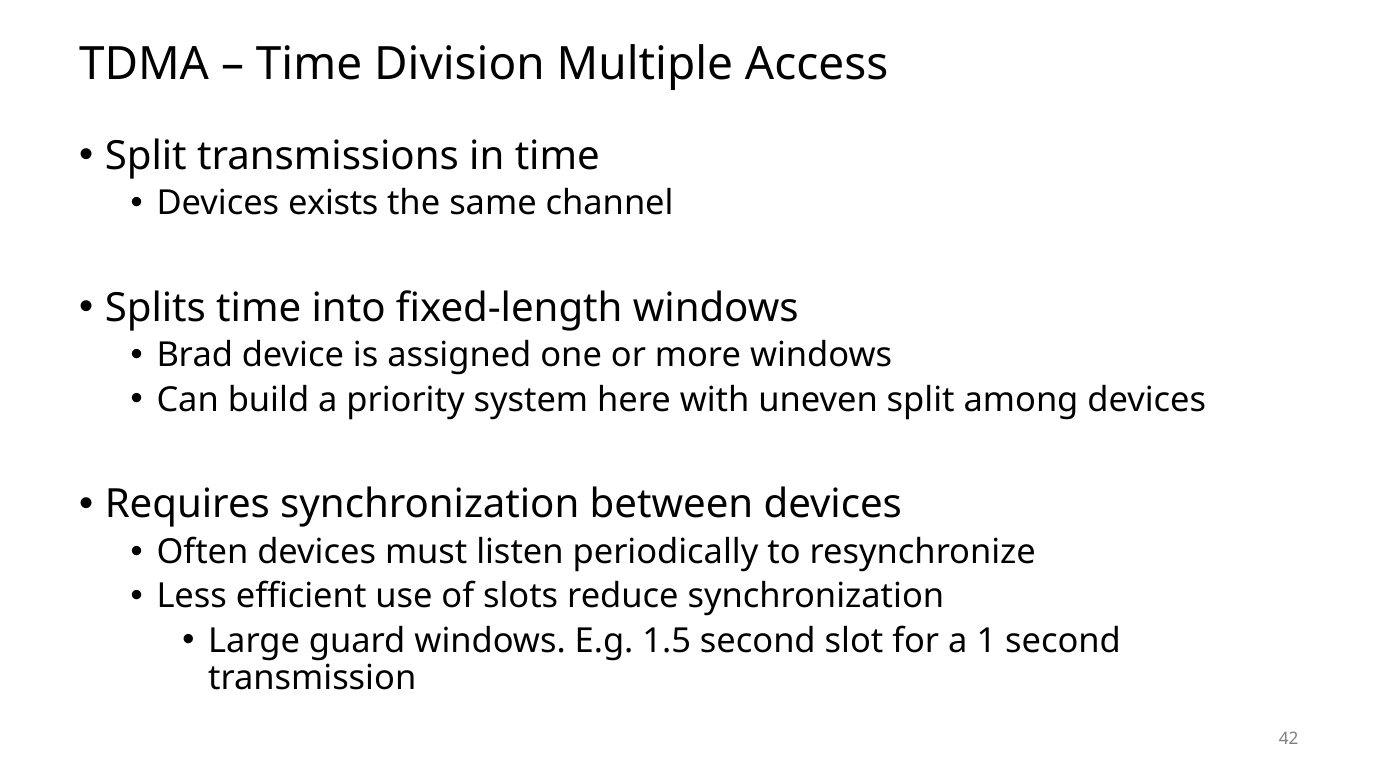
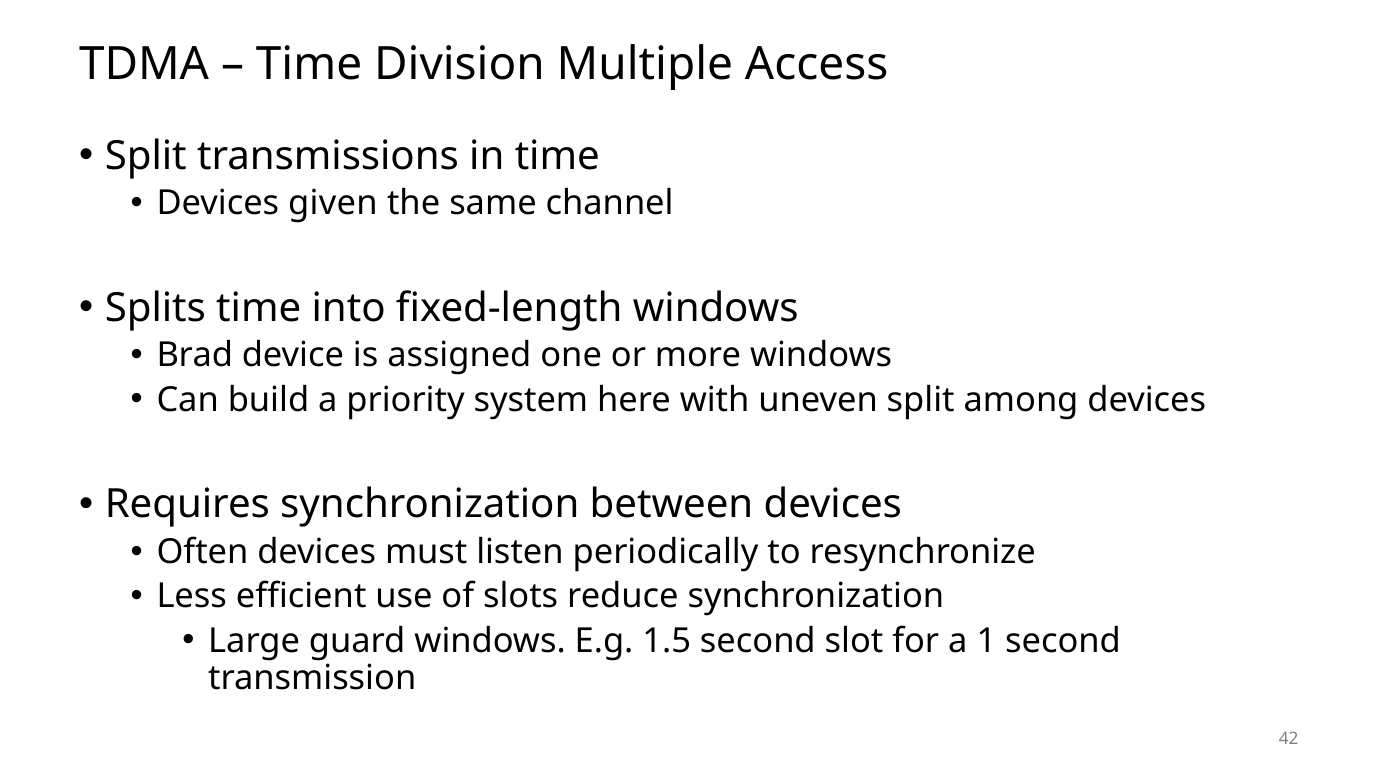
exists: exists -> given (333, 203)
